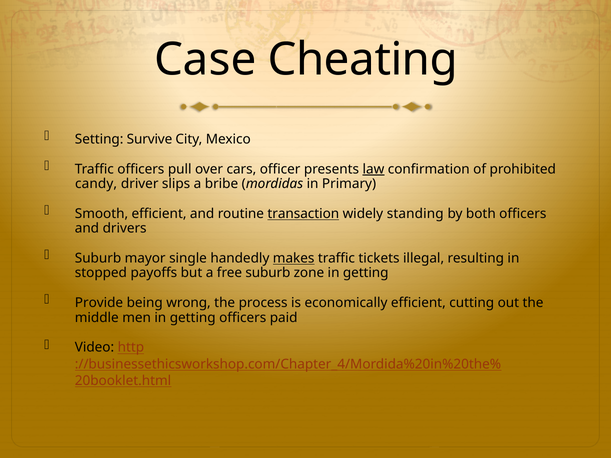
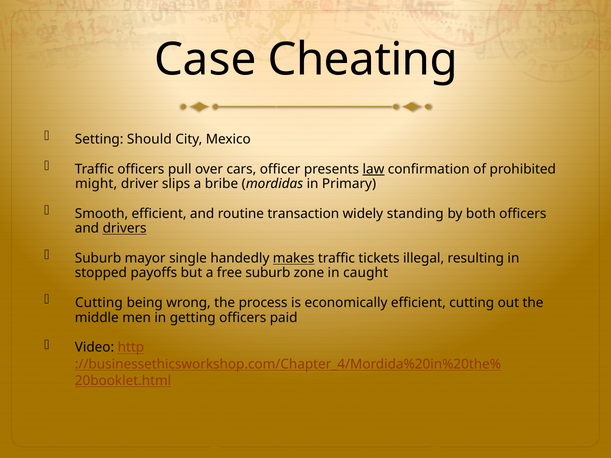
Survive: Survive -> Should (149, 139)
candy: candy -> might (96, 184)
transaction underline: present -> none (303, 214)
drivers underline: none -> present (125, 229)
zone in getting: getting -> caught (366, 273)
Provide: Provide -> Cutting (99, 303)
